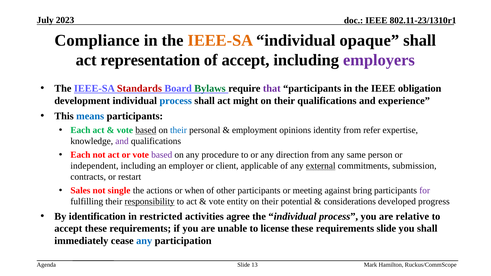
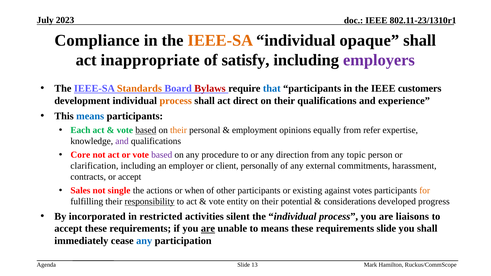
representation: representation -> inappropriate (150, 60)
of accept: accept -> satisfy (246, 60)
Standards colour: red -> orange (139, 88)
Bylaws colour: green -> red (210, 88)
that colour: purple -> blue (272, 88)
obligation: obligation -> customers (420, 88)
process colour: blue -> orange (176, 101)
might: might -> direct (246, 101)
their colour: blue -> orange (179, 130)
identity: identity -> equally (327, 130)
Each: Each -> Core (80, 155)
same: same -> topic (356, 155)
independent: independent -> clarification (94, 166)
applicable: applicable -> personally (259, 166)
external underline: present -> none (321, 166)
submission: submission -> harassment (414, 166)
or restart: restart -> accept (130, 177)
meeting: meeting -> existing (307, 191)
bring: bring -> votes (362, 191)
for colour: purple -> orange (425, 191)
identification: identification -> incorporated (97, 216)
agree: agree -> silent (238, 216)
relative: relative -> liaisons (412, 216)
are underline: none -> present (208, 229)
to license: license -> means (275, 229)
